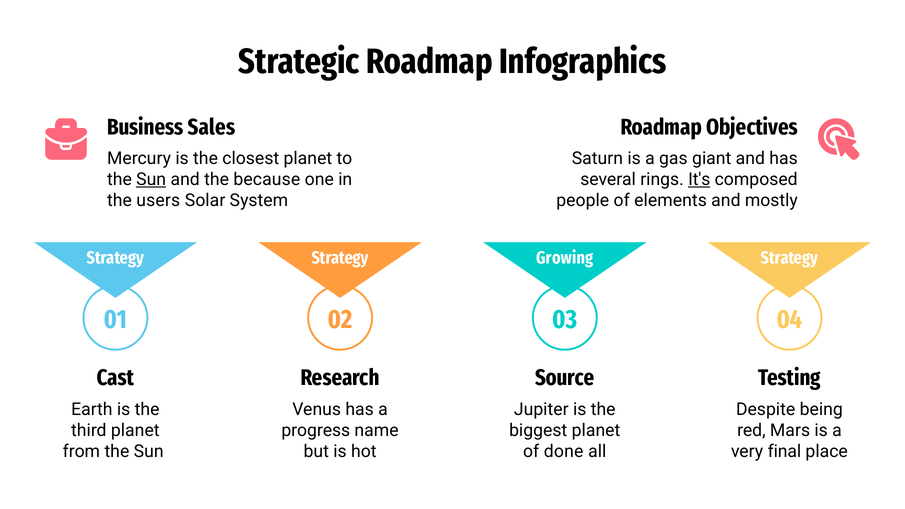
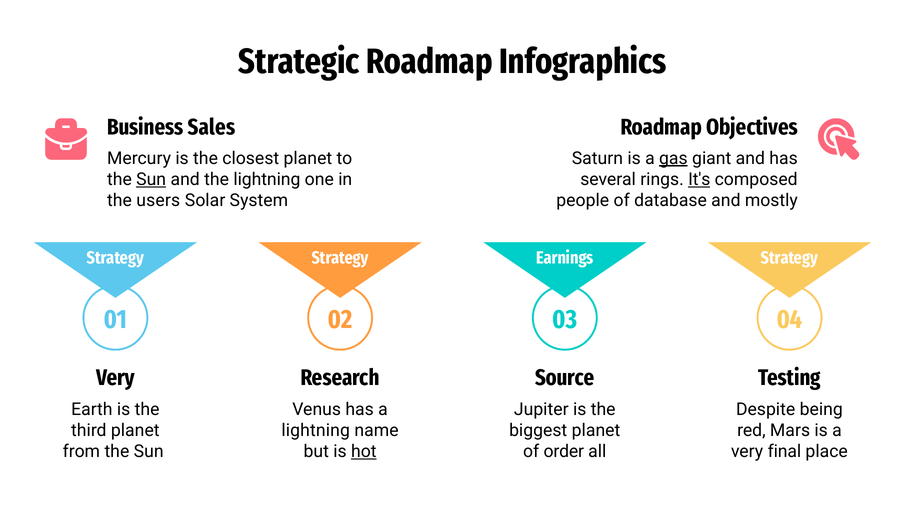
gas underline: none -> present (673, 158)
the because: because -> lightning (267, 179)
elements: elements -> database (671, 200)
Growing: Growing -> Earnings (565, 258)
Cast: Cast -> Very (115, 378)
progress: progress -> lightning (316, 431)
hot underline: none -> present (364, 452)
done: done -> order (564, 452)
